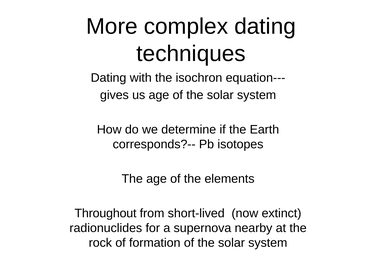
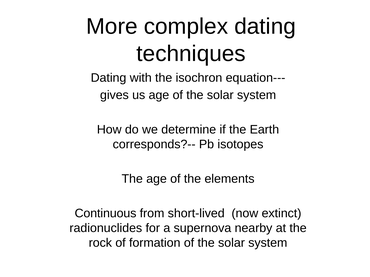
Throughout: Throughout -> Continuous (106, 214)
